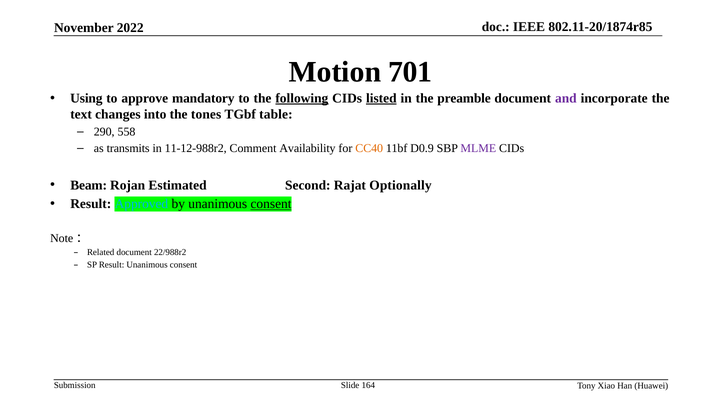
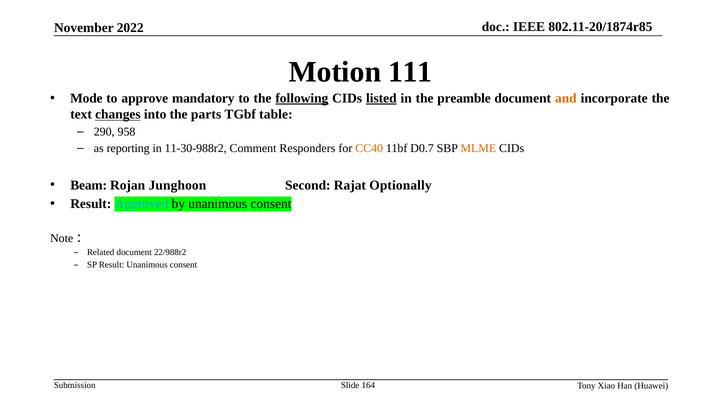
701: 701 -> 111 (410, 72)
Using: Using -> Mode (86, 99)
and colour: purple -> orange (566, 99)
changes underline: none -> present (118, 115)
tones: tones -> parts (206, 115)
558: 558 -> 958 (126, 132)
transmits: transmits -> reporting (128, 149)
11-12-988r2: 11-12-988r2 -> 11-30-988r2 (196, 149)
Availability: Availability -> Responders (307, 149)
D0.9: D0.9 -> D0.7 (422, 149)
MLME colour: purple -> orange (478, 149)
Estimated: Estimated -> Junghoon (177, 186)
consent underline: present -> none (271, 204)
